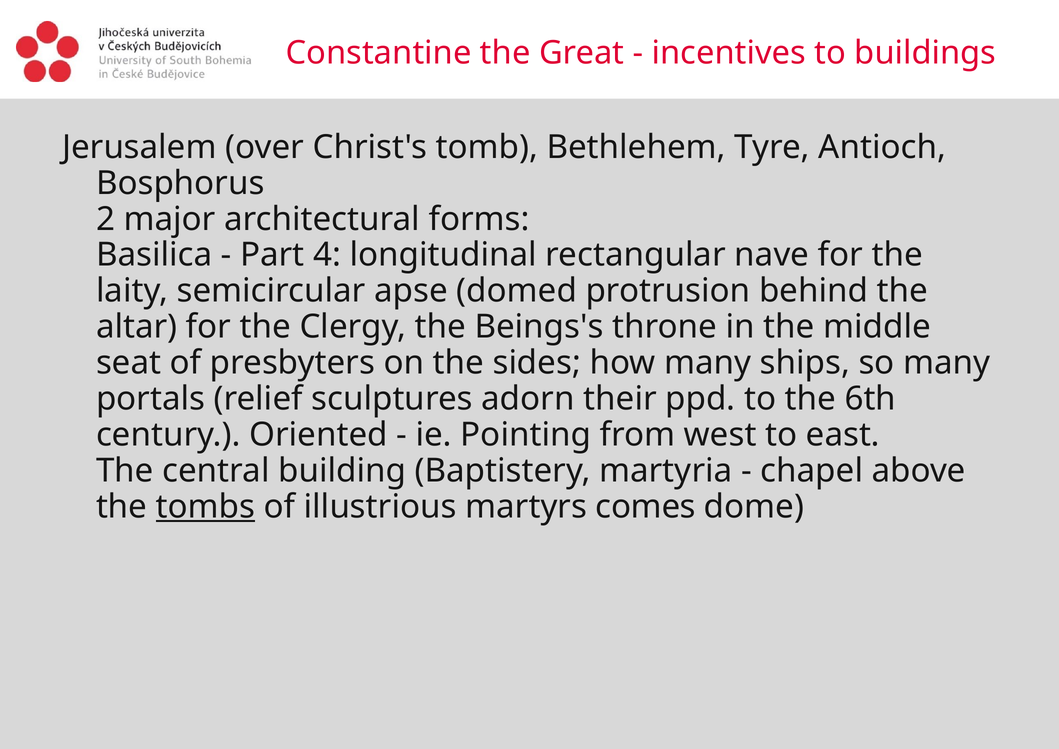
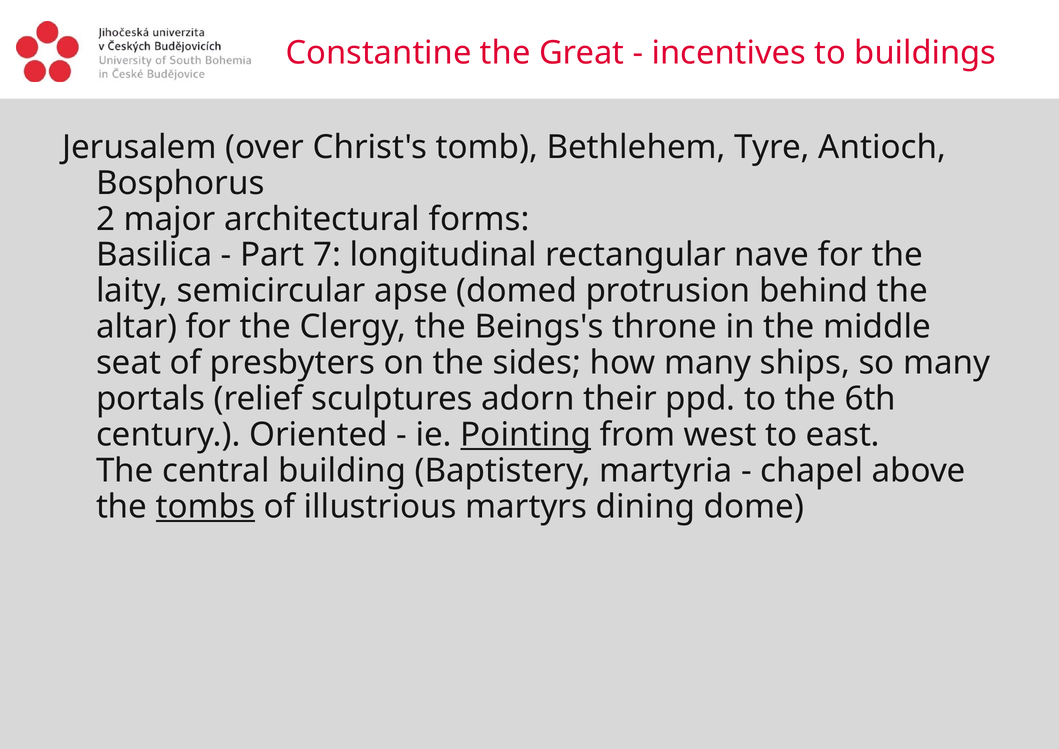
4: 4 -> 7 (327, 255)
Pointing underline: none -> present (526, 435)
comes: comes -> dining (645, 506)
